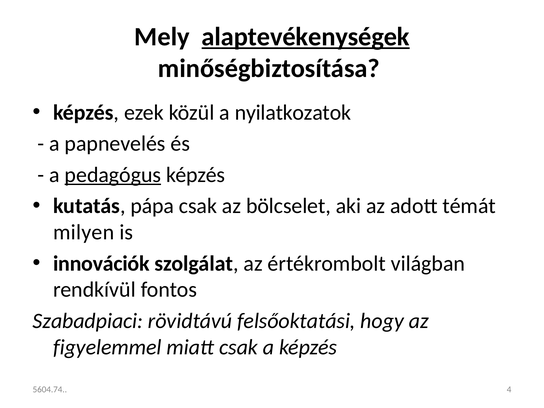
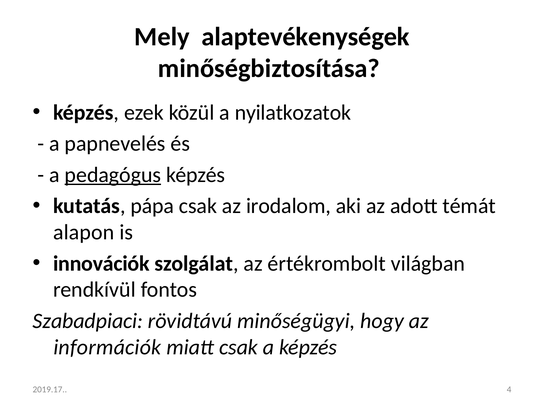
alaptevékenységek underline: present -> none (306, 37)
bölcselet: bölcselet -> irodalom (288, 206)
milyen: milyen -> alapon (84, 232)
felsőoktatási: felsőoktatási -> minőségügyi (296, 321)
figyelemmel: figyelemmel -> információk (107, 347)
5604.74: 5604.74 -> 2019.17 (50, 390)
